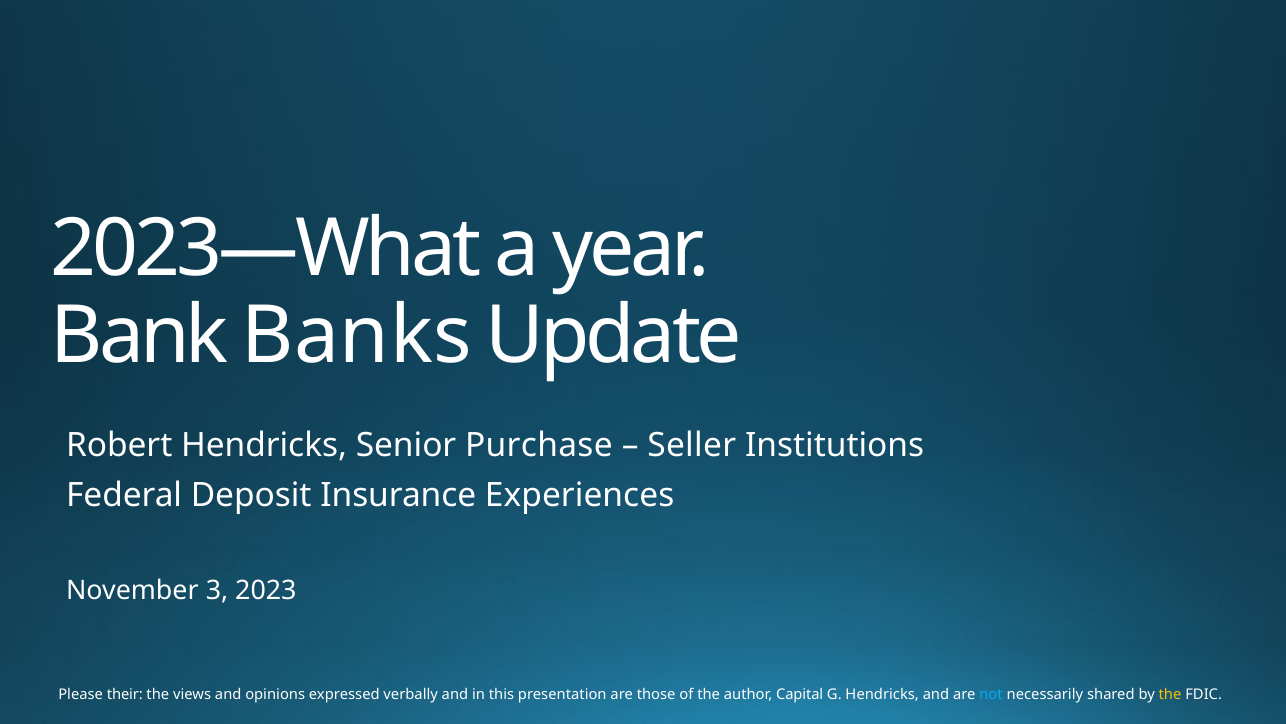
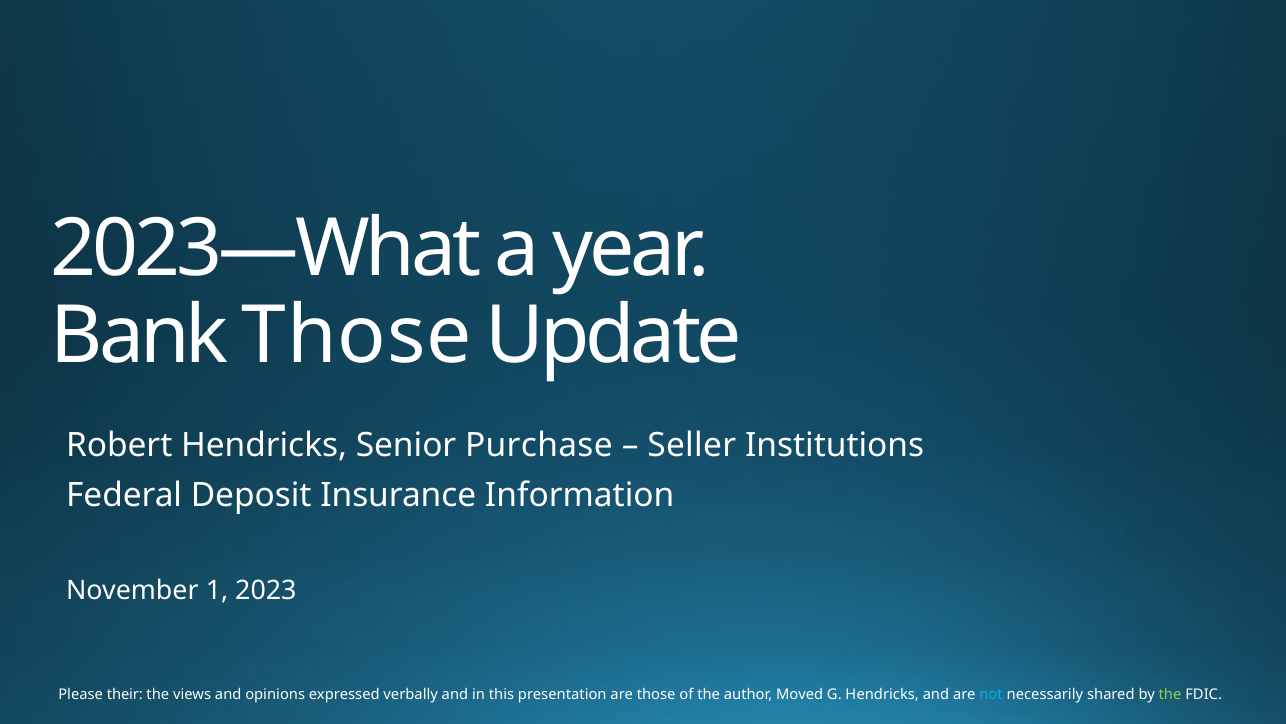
Bank Banks: Banks -> Those (357, 336)
Experiences: Experiences -> Information (580, 495)
3: 3 -> 1 (217, 591)
Capital: Capital -> Moved (800, 694)
the colour: yellow -> light green (1170, 694)
